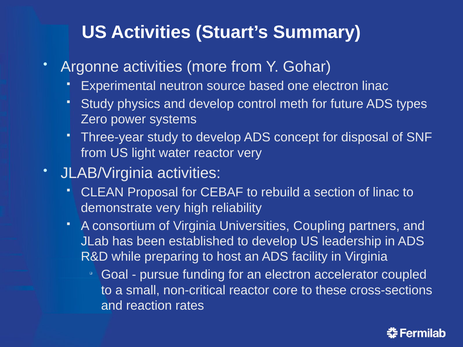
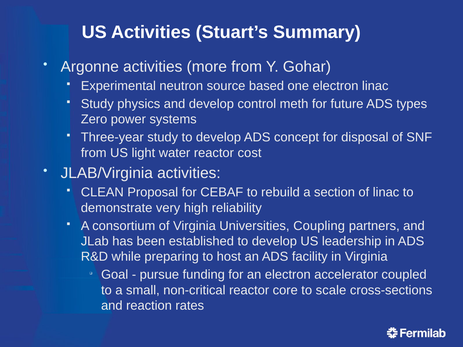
reactor very: very -> cost (250, 153)
these: these -> scale (331, 290)
